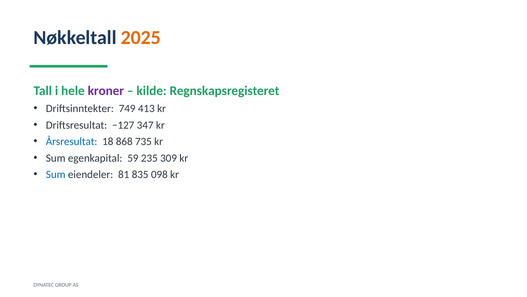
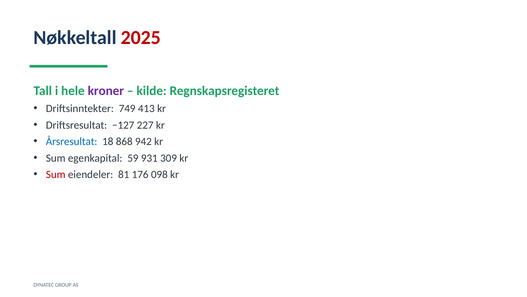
2025 colour: orange -> red (141, 38)
347: 347 -> 227 (145, 125)
735: 735 -> 942 (143, 141)
235: 235 -> 931 (149, 158)
Sum colour: blue -> red (56, 174)
835: 835 -> 176 (140, 174)
